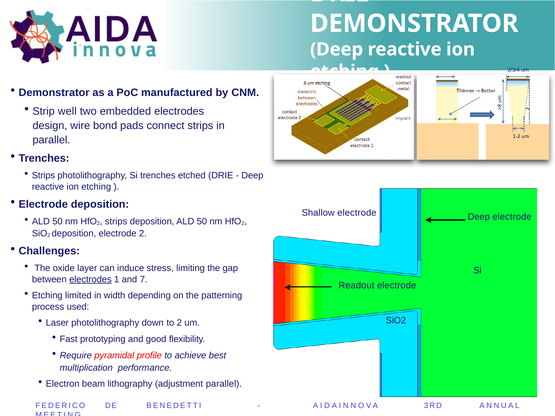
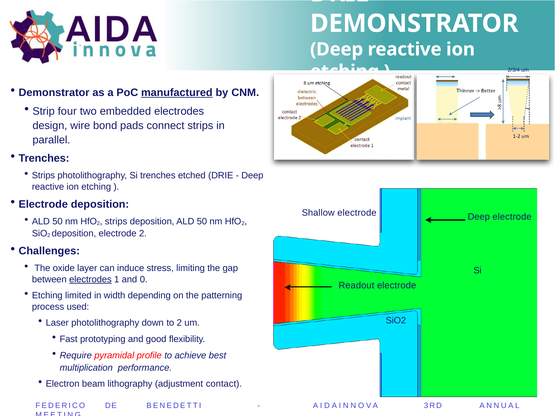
manufactured underline: none -> present (177, 93)
well: well -> four (67, 111)
7: 7 -> 0 (144, 280)
adjustment parallel: parallel -> contact (224, 384)
